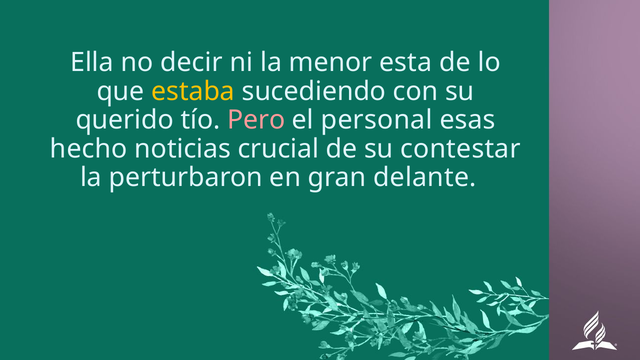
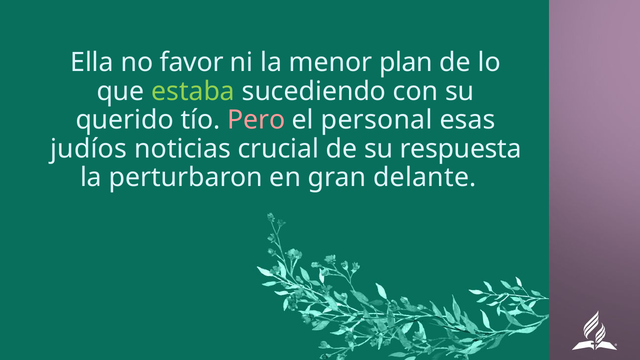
decir: decir -> favor (192, 63)
esta: esta -> plan (406, 63)
estaba colour: yellow -> light green (193, 91)
hecho: hecho -> judíos (89, 149)
contestar: contestar -> respuesta (461, 149)
